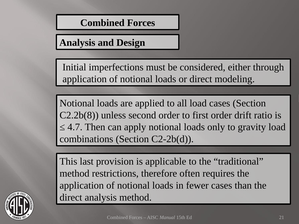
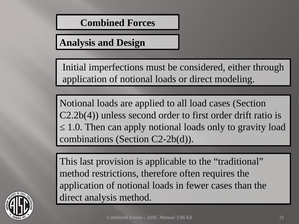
C2.2b(8: C2.2b(8 -> C2.2b(4 (79, 115)
4.7: 4.7 -> 1.0 (75, 127)
